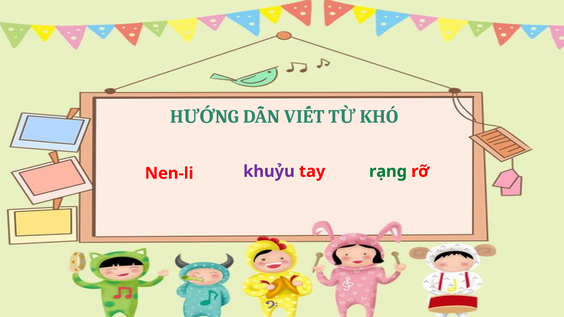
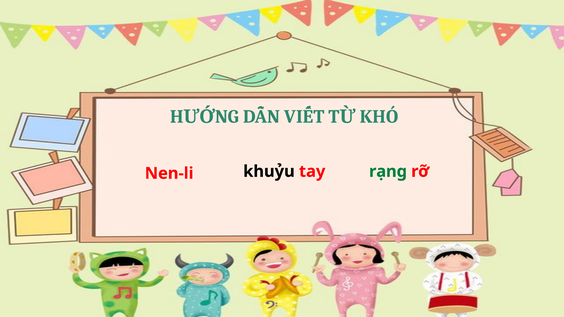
khuỷu colour: purple -> black (269, 172)
